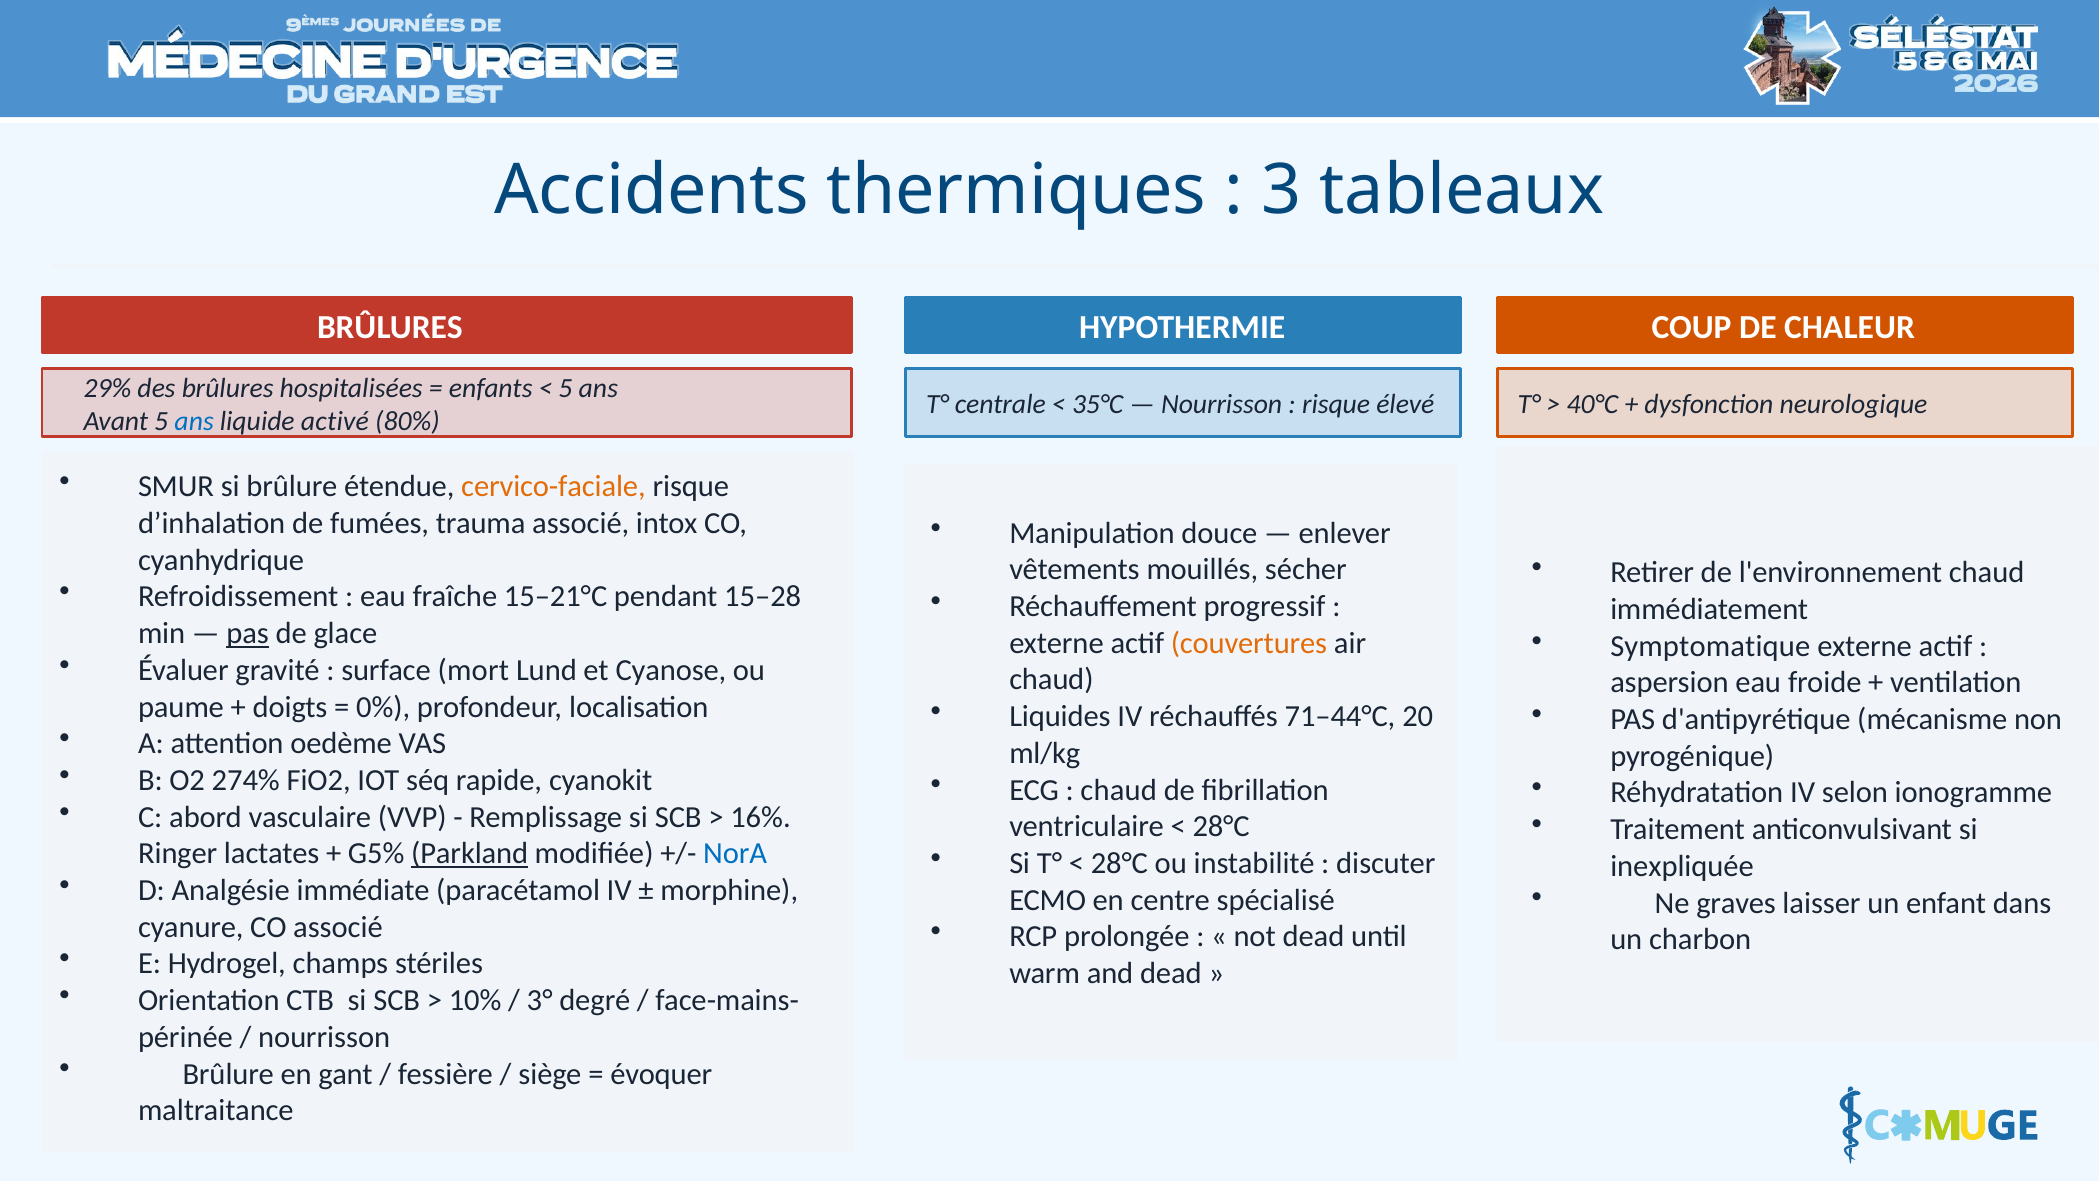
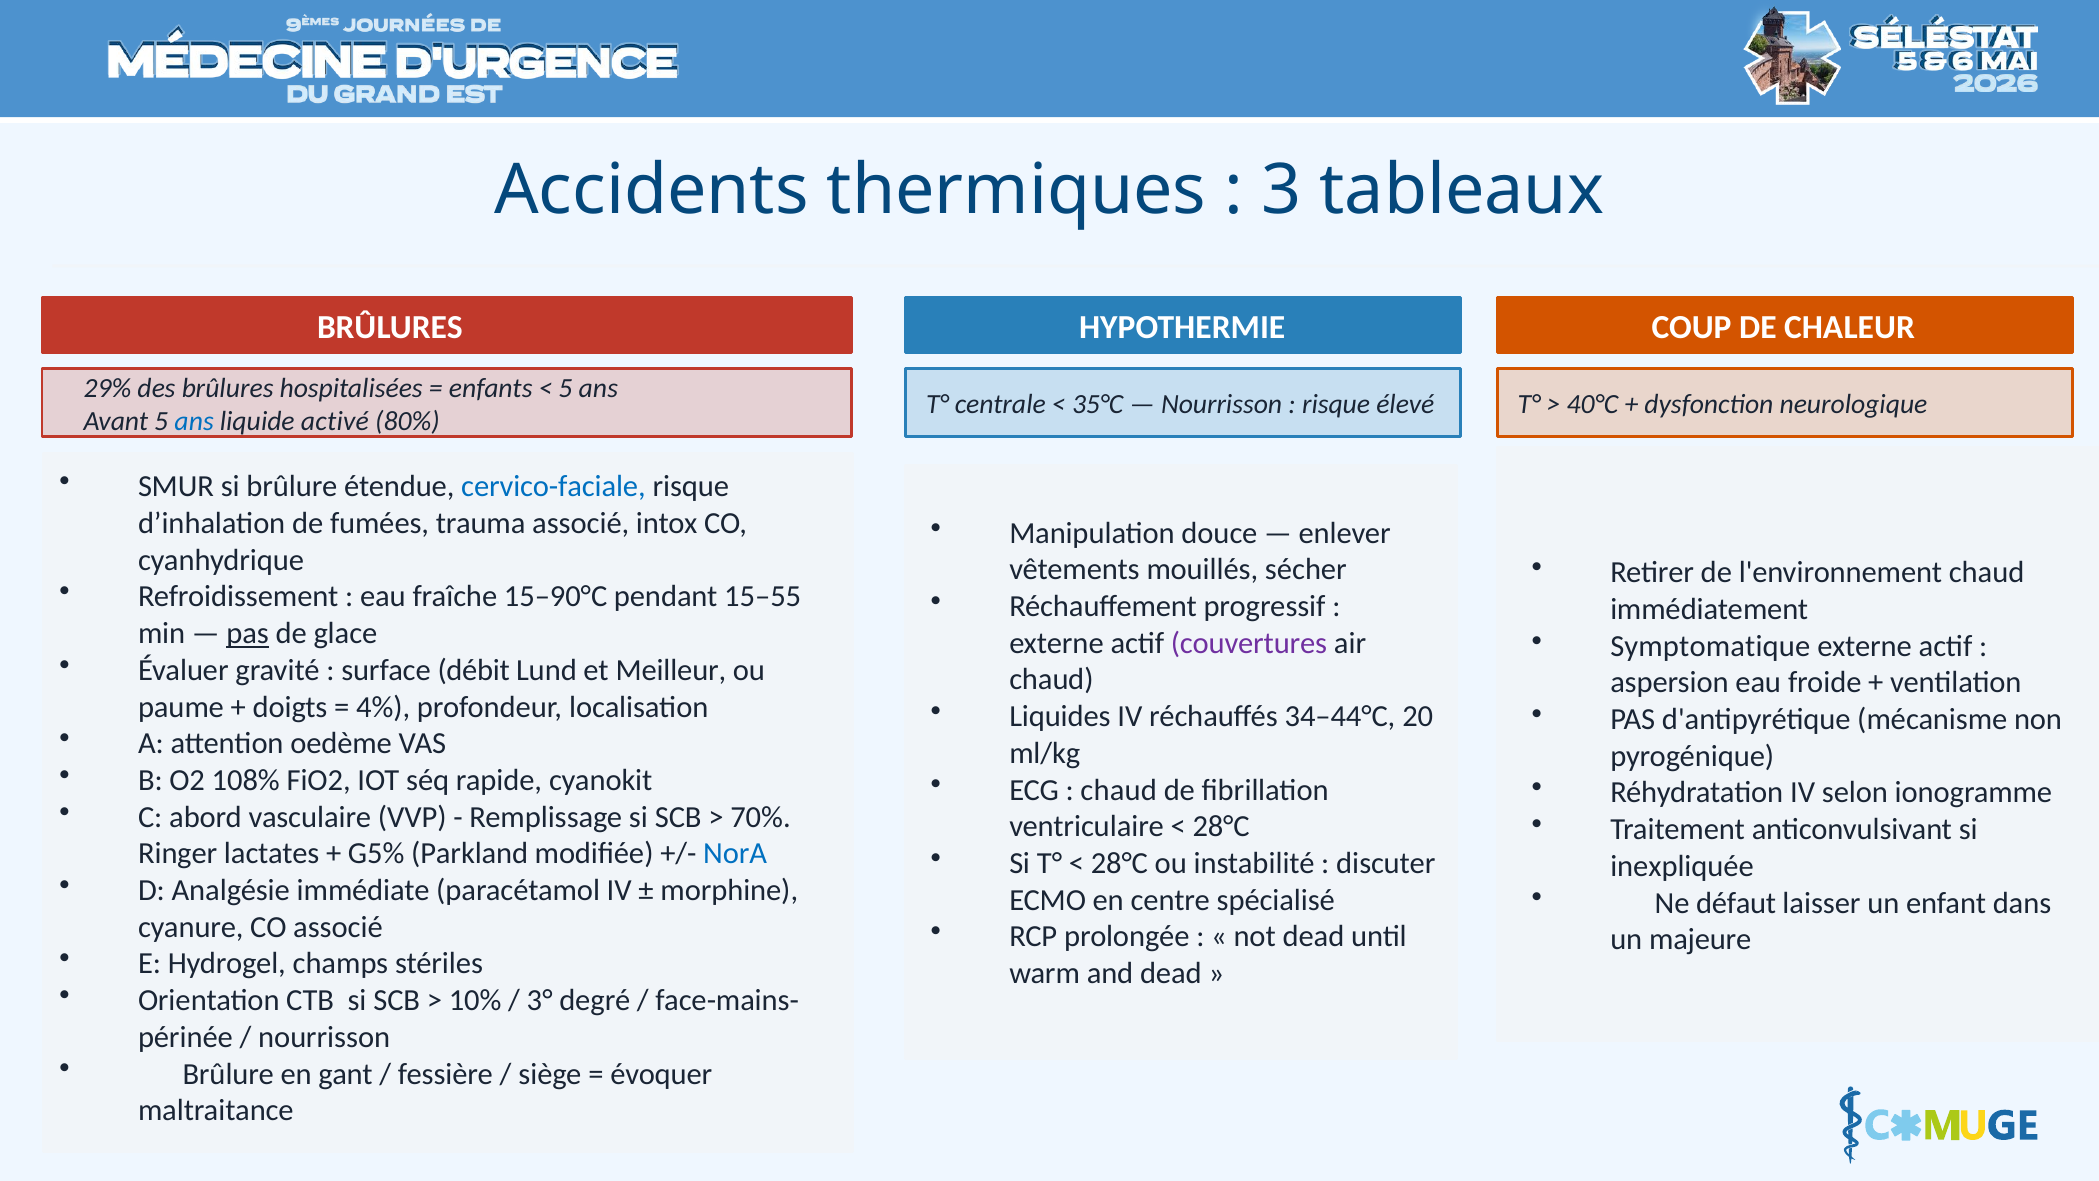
cervico-faciale colour: orange -> blue (553, 487)
15–21°C: 15–21°C -> 15–90°C (556, 597)
15–28: 15–28 -> 15–55 (763, 597)
couvertures colour: orange -> purple (1249, 643)
mort: mort -> débit (474, 670)
Cyanose: Cyanose -> Meilleur (671, 670)
0%: 0% -> 4% (383, 707)
71–44°C: 71–44°C -> 34–44°C (1340, 716)
274%: 274% -> 108% (246, 780)
16%: 16% -> 70% (760, 817)
Parkland underline: present -> none (470, 854)
graves: graves -> défaut (1736, 903)
charbon: charbon -> majeure (1700, 939)
